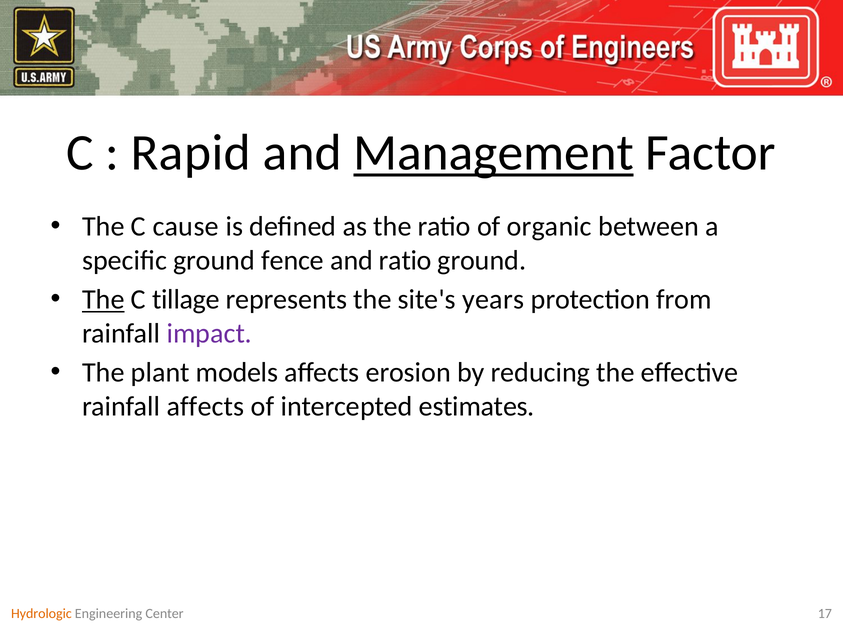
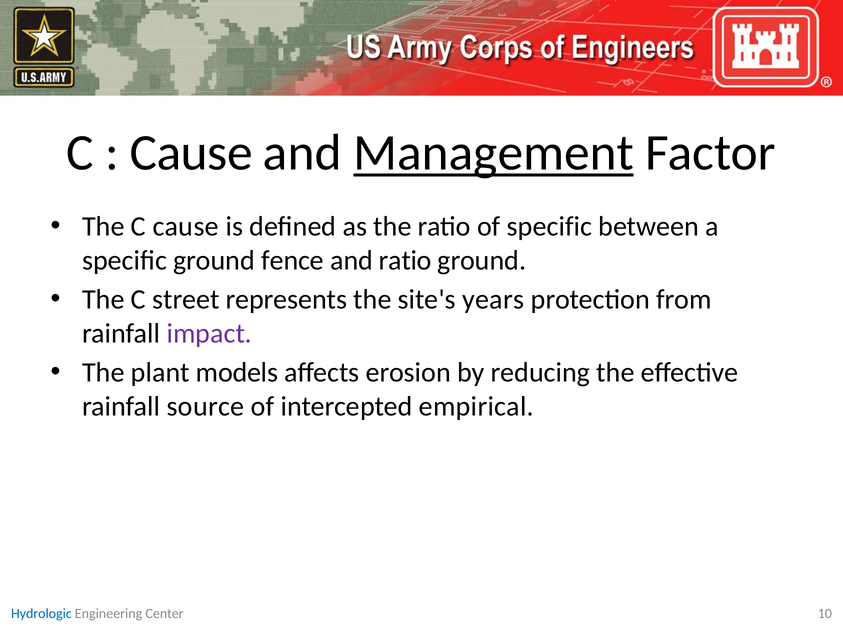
Rapid: Rapid -> Cause (191, 153)
of organic: organic -> specific (549, 227)
The underline: present -> none (103, 300)
tillage: tillage -> street (186, 300)
rainfall affects: affects -> source (205, 407)
estimates: estimates -> empirical (476, 407)
Hydrologic colour: orange -> blue (41, 614)
17: 17 -> 10 (825, 614)
